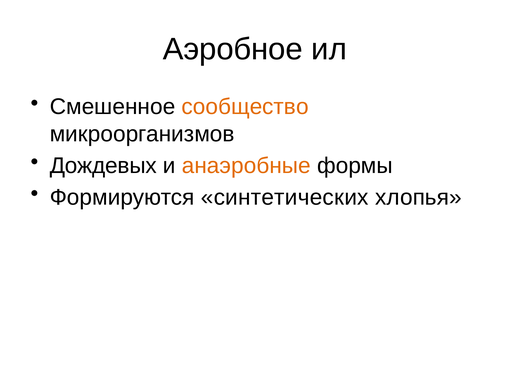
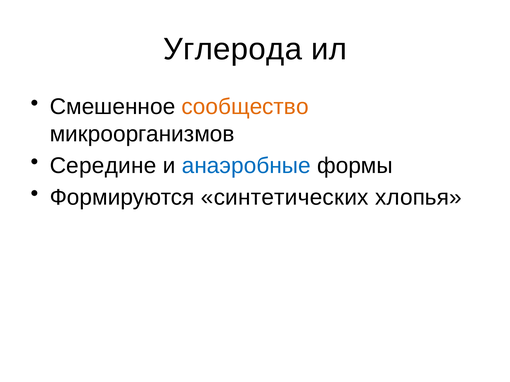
Аэробное: Аэробное -> Углерода (233, 49)
Дождевых: Дождевых -> Середине (103, 166)
анаэробные colour: orange -> blue (246, 166)
